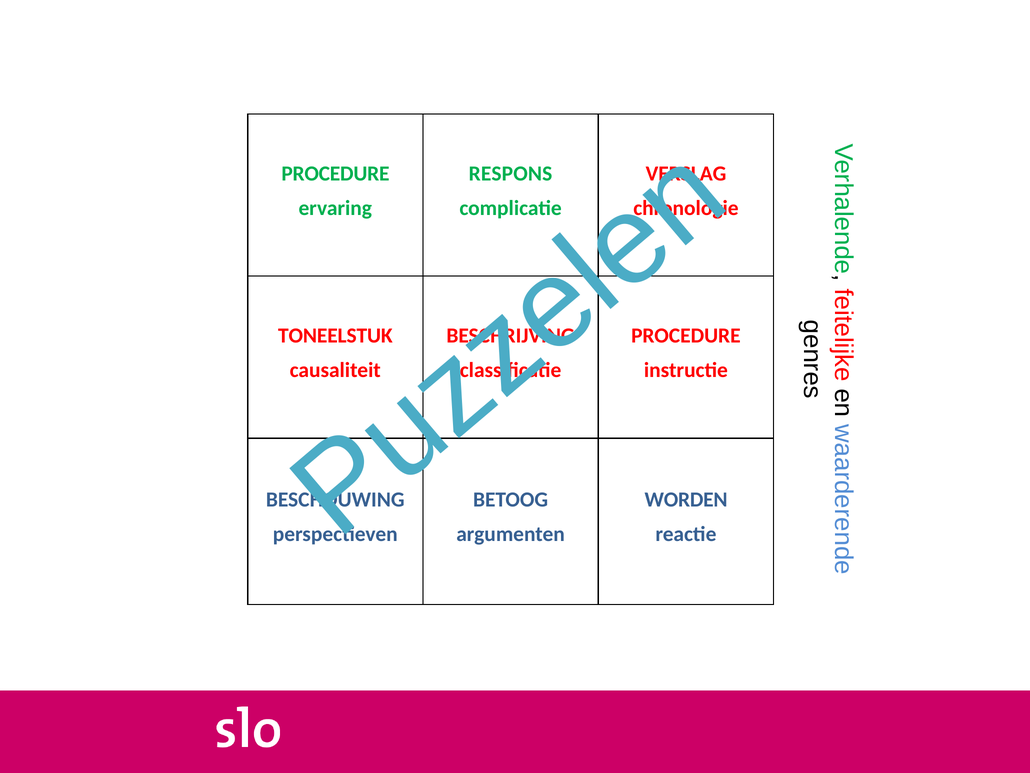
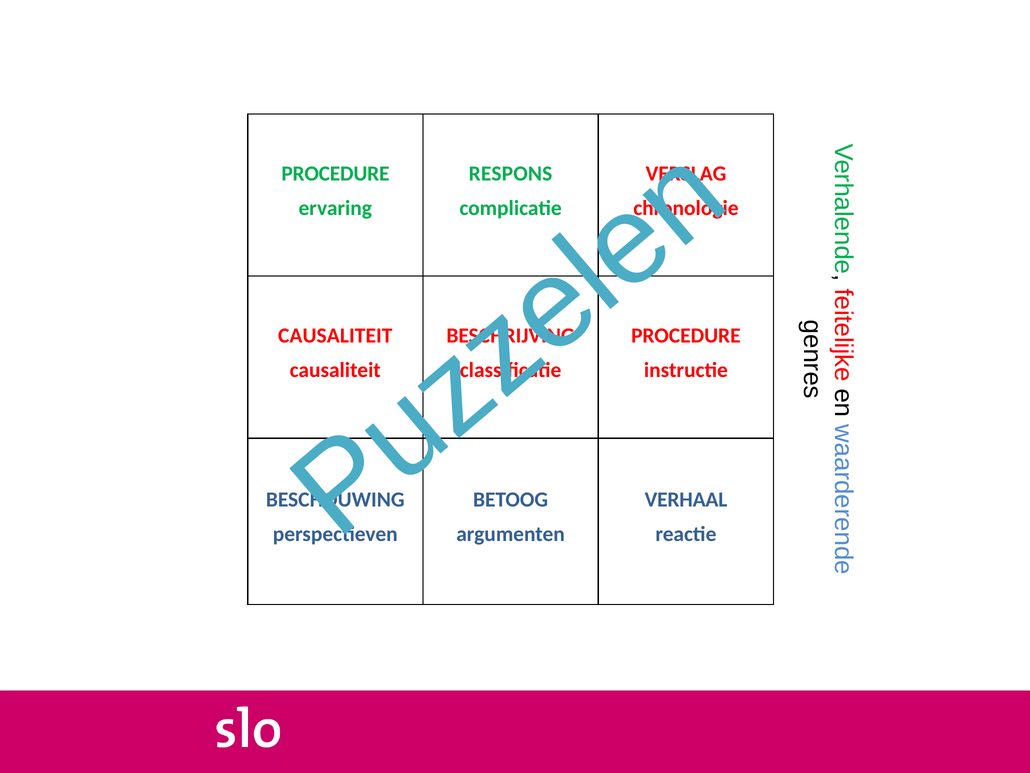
TONEELSTUK: TONEELSTUK -> CAUSALITEIT (335, 335)
WORDEN: WORDEN -> VERHAAL (686, 499)
